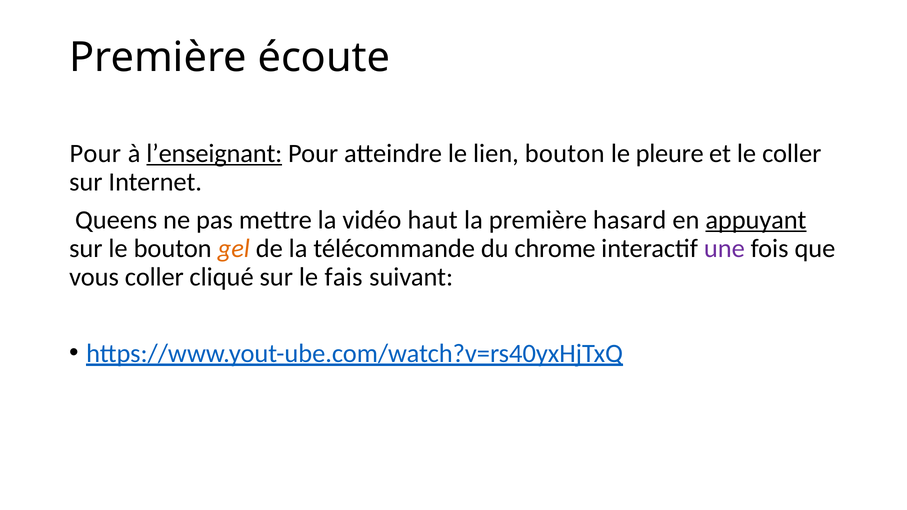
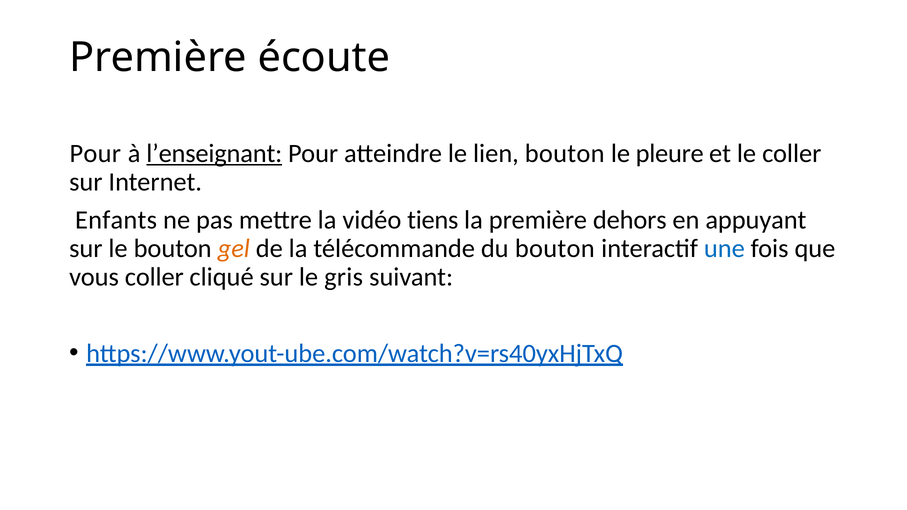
Queens: Queens -> Enfants (116, 220)
haut: haut -> tiens (433, 220)
hasard: hasard -> dehors (630, 220)
appuyant underline: present -> none (756, 220)
du chrome: chrome -> bouton (555, 249)
une colour: purple -> blue (724, 249)
fais: fais -> gris (344, 277)
